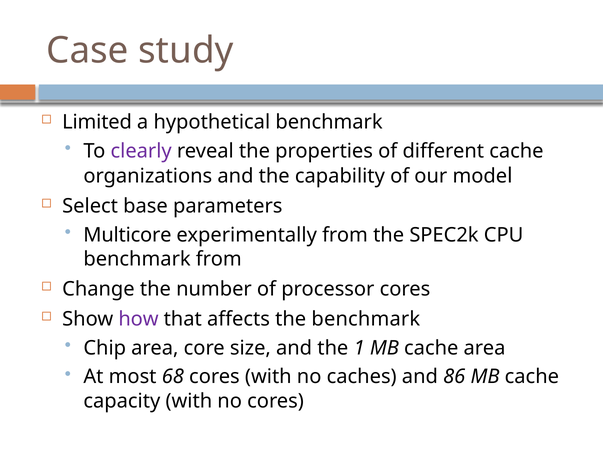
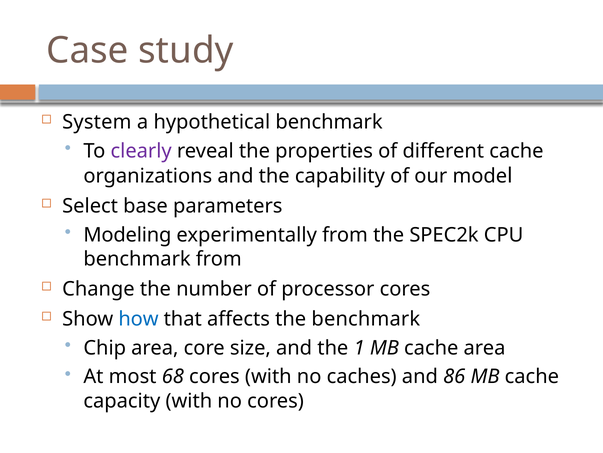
Limited: Limited -> System (97, 122)
Multicore: Multicore -> Modeling (127, 235)
how colour: purple -> blue (138, 319)
